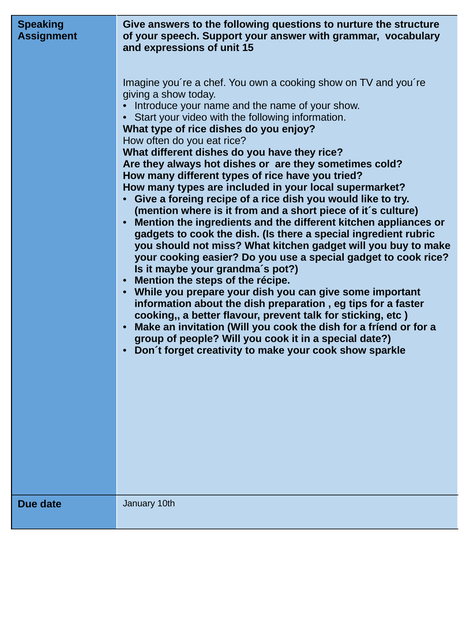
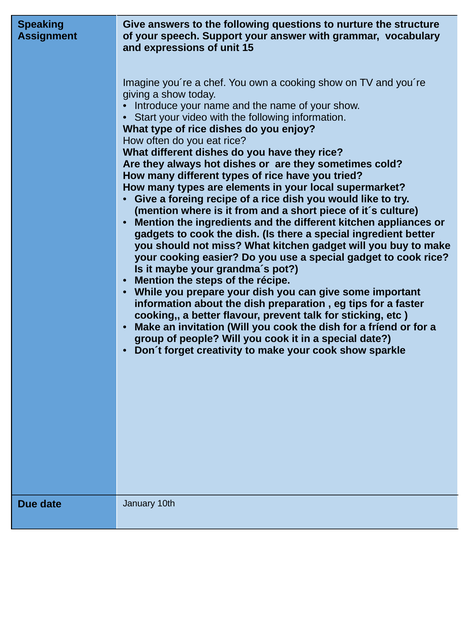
included: included -> elements (248, 187)
ingredient rubric: rubric -> better (420, 234)
